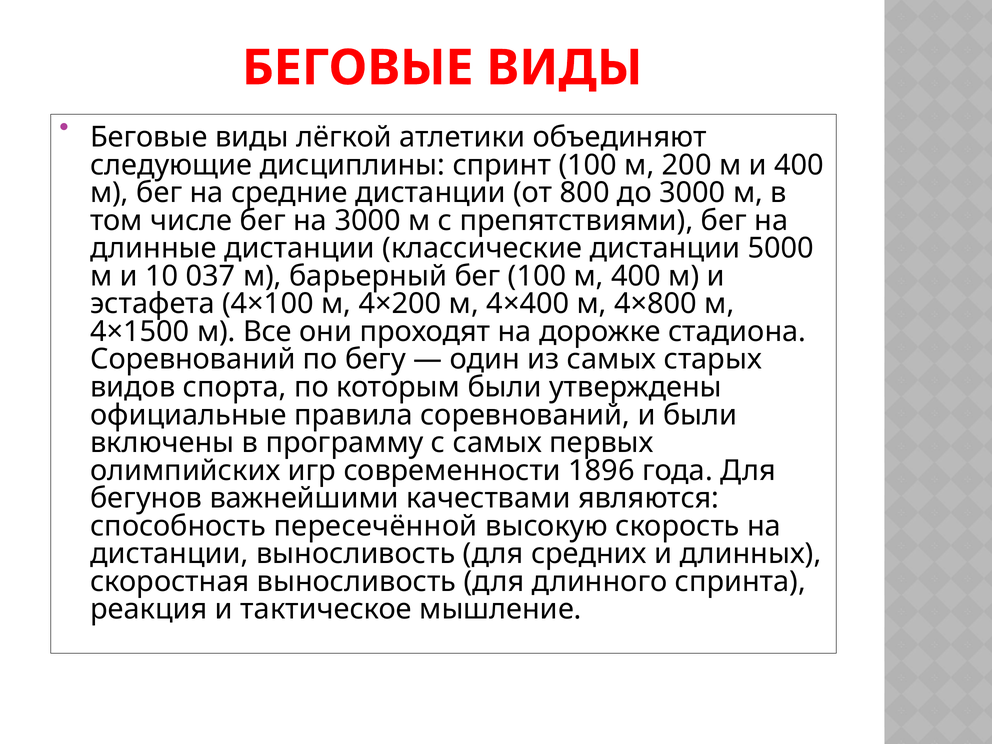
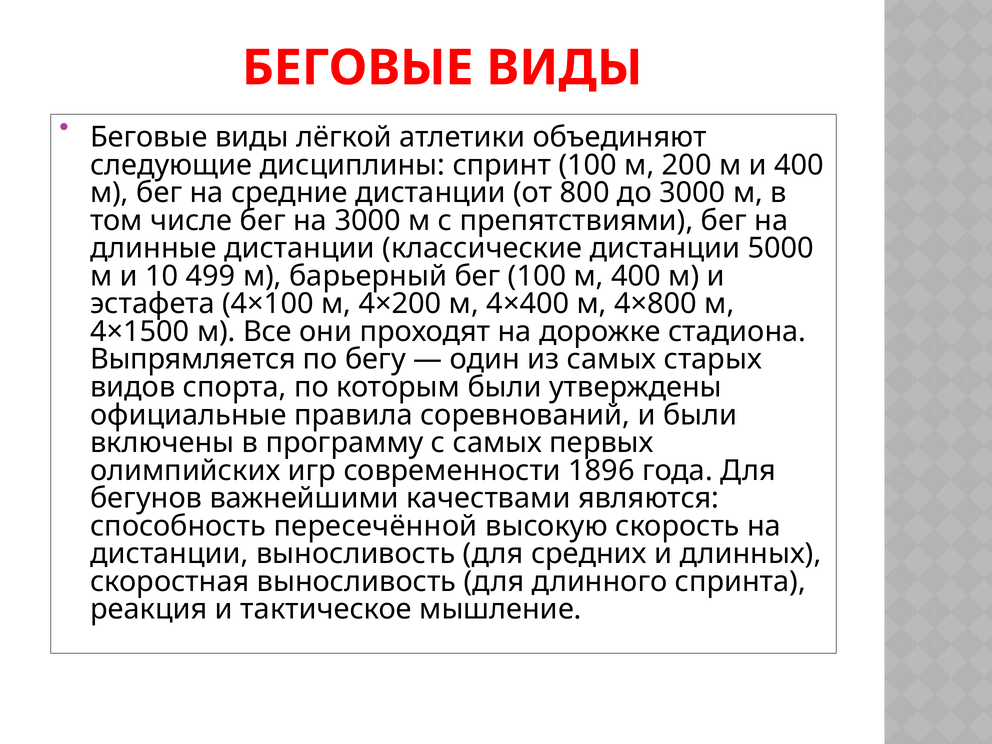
037: 037 -> 499 (211, 276)
Соревнований: Соревнований -> Выпрямляется (193, 359)
